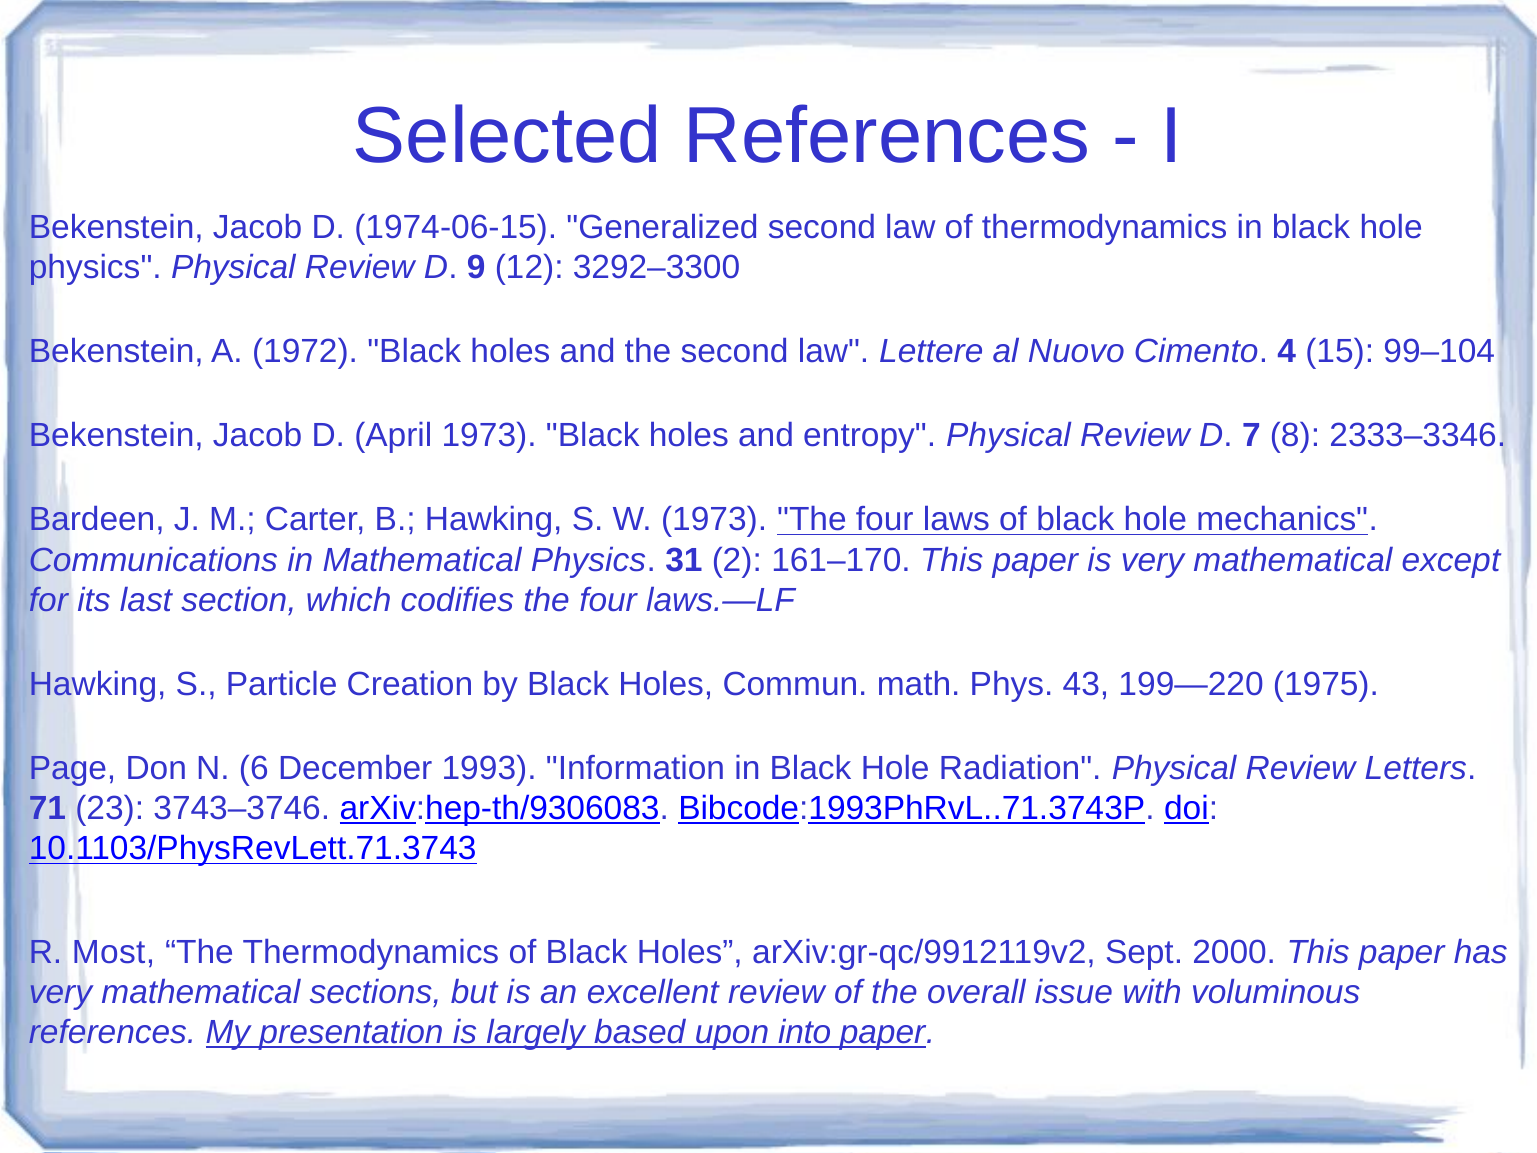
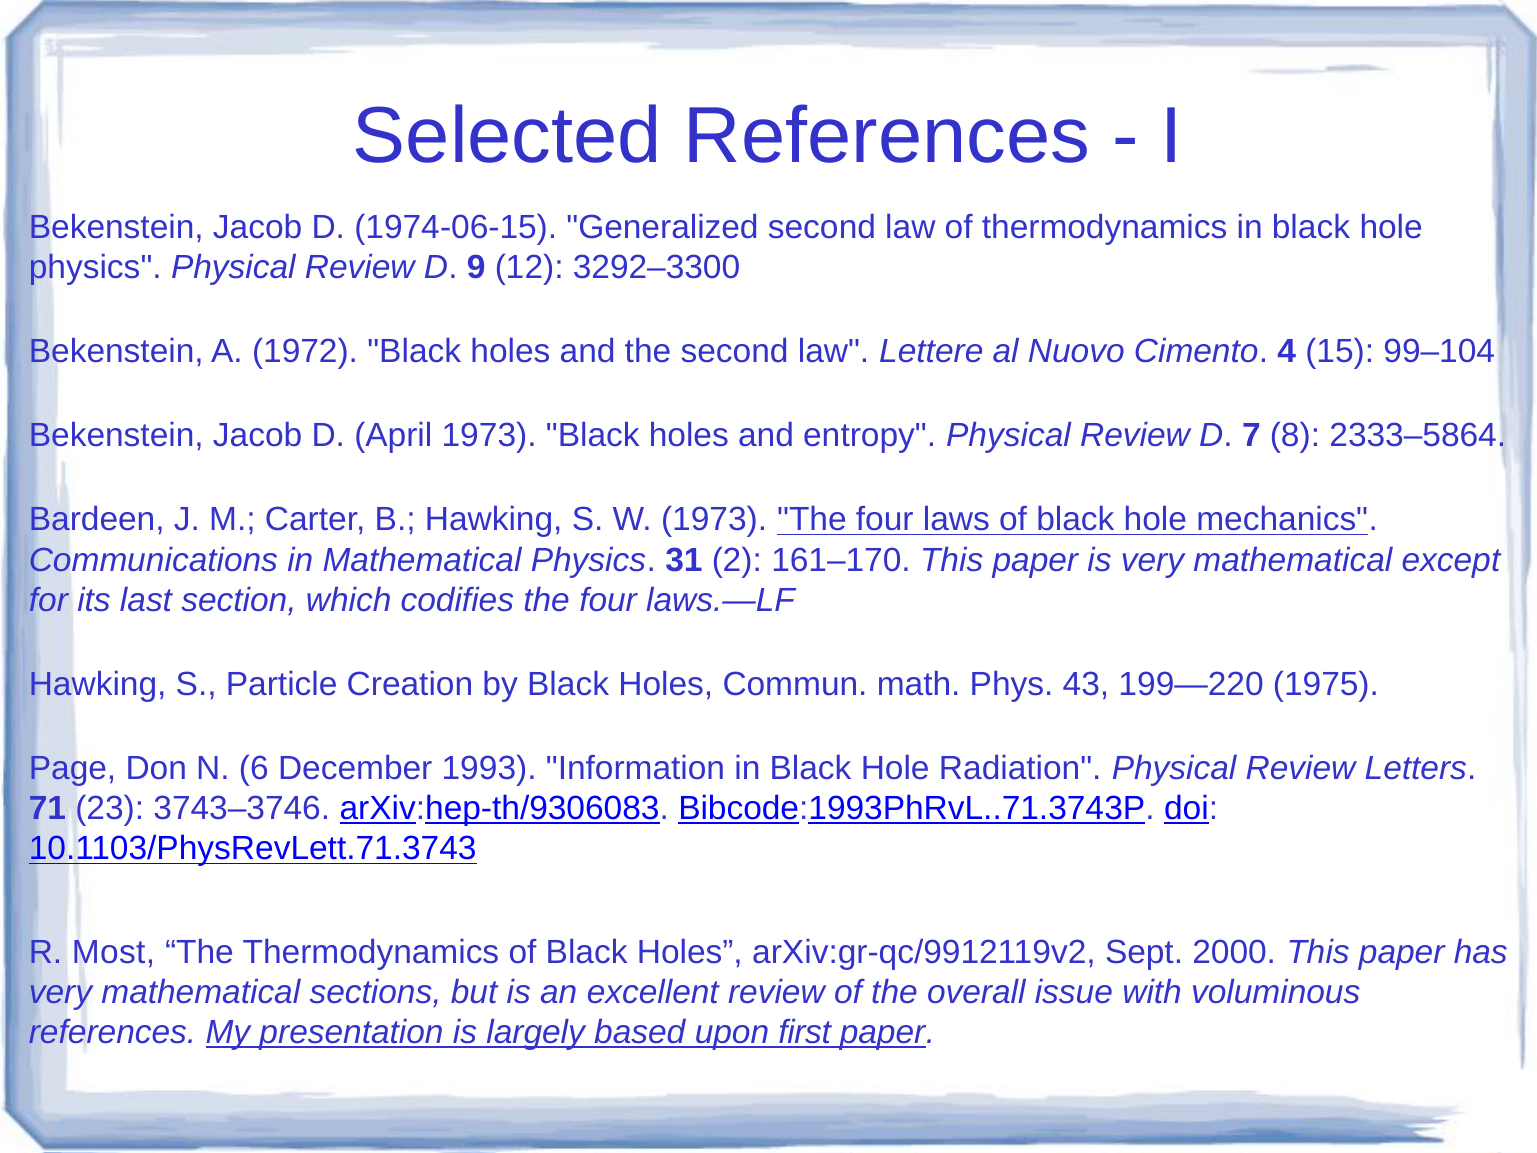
2333–3346: 2333–3346 -> 2333–5864 (1418, 436)
into: into -> first (805, 1033)
